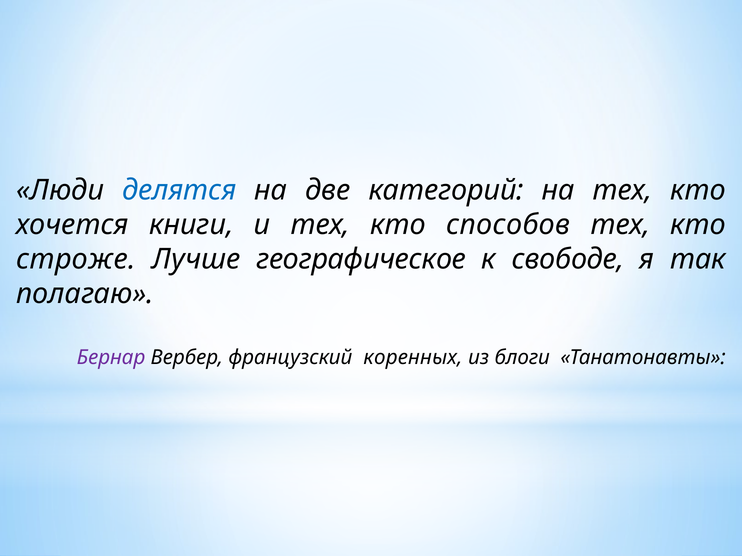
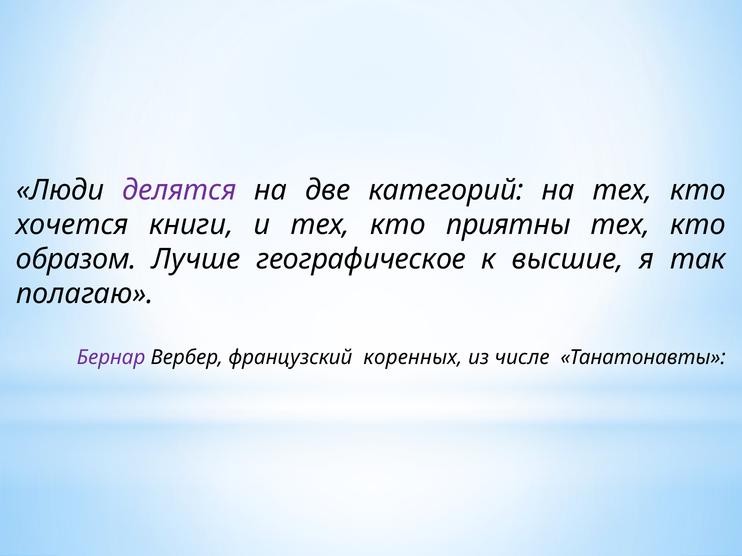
делятся colour: blue -> purple (179, 190)
способов: способов -> приятны (508, 225)
строже: строже -> образом (76, 260)
свободе: свободе -> высшие (568, 260)
блоги: блоги -> числе (522, 358)
